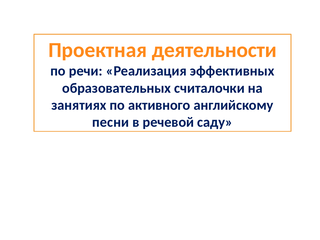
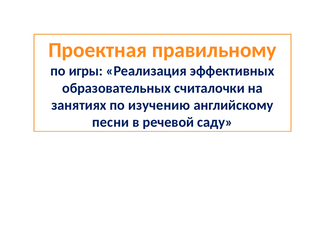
деятельности: деятельности -> правильному (214, 50)
речи: речи -> игры (86, 71)
активного: активного -> изучению (159, 105)
